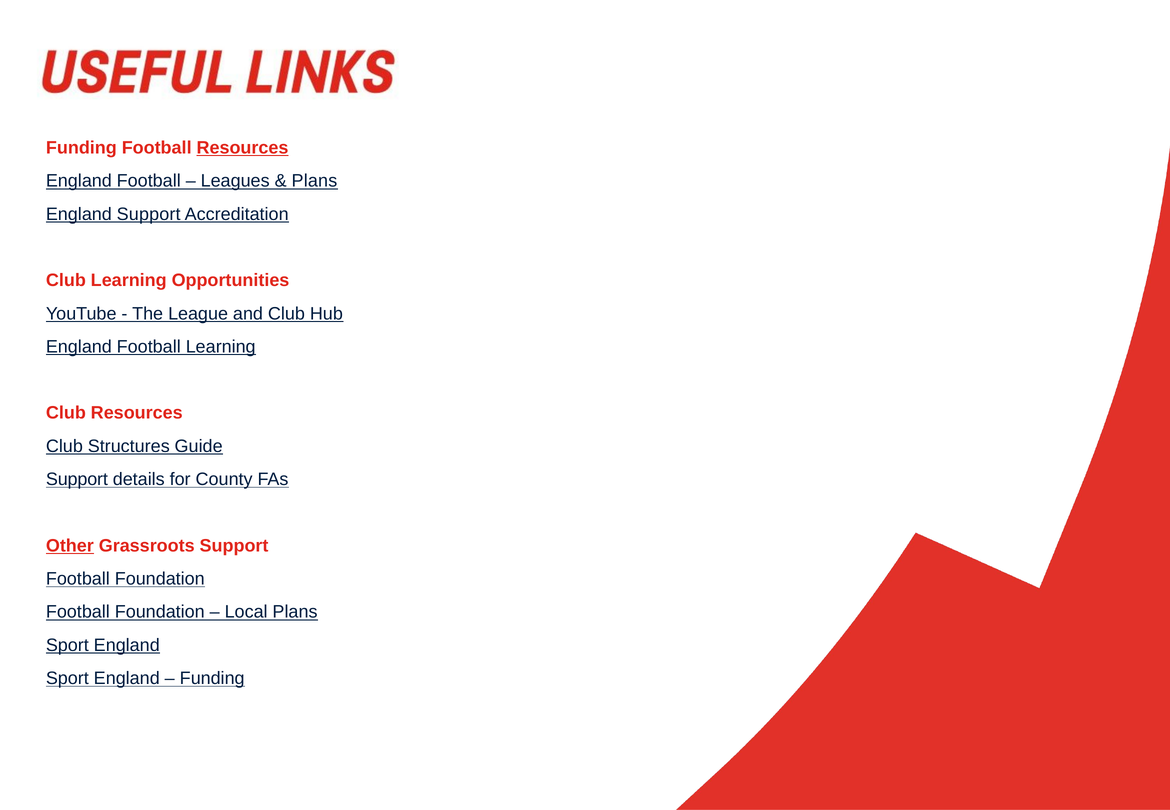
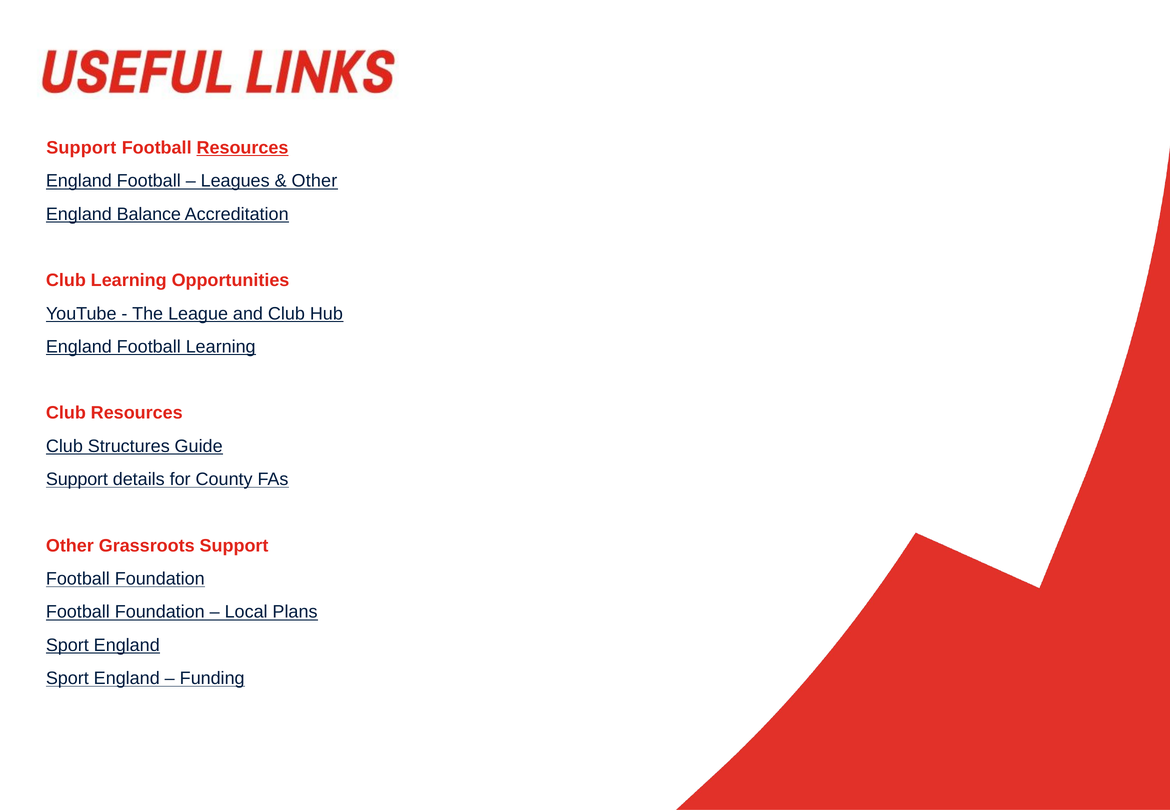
Funding: Funding -> Support (81, 148)
Plans: Plans -> Other (314, 181)
England Support: Support -> Balance (149, 214)
Other underline: present -> none (70, 546)
